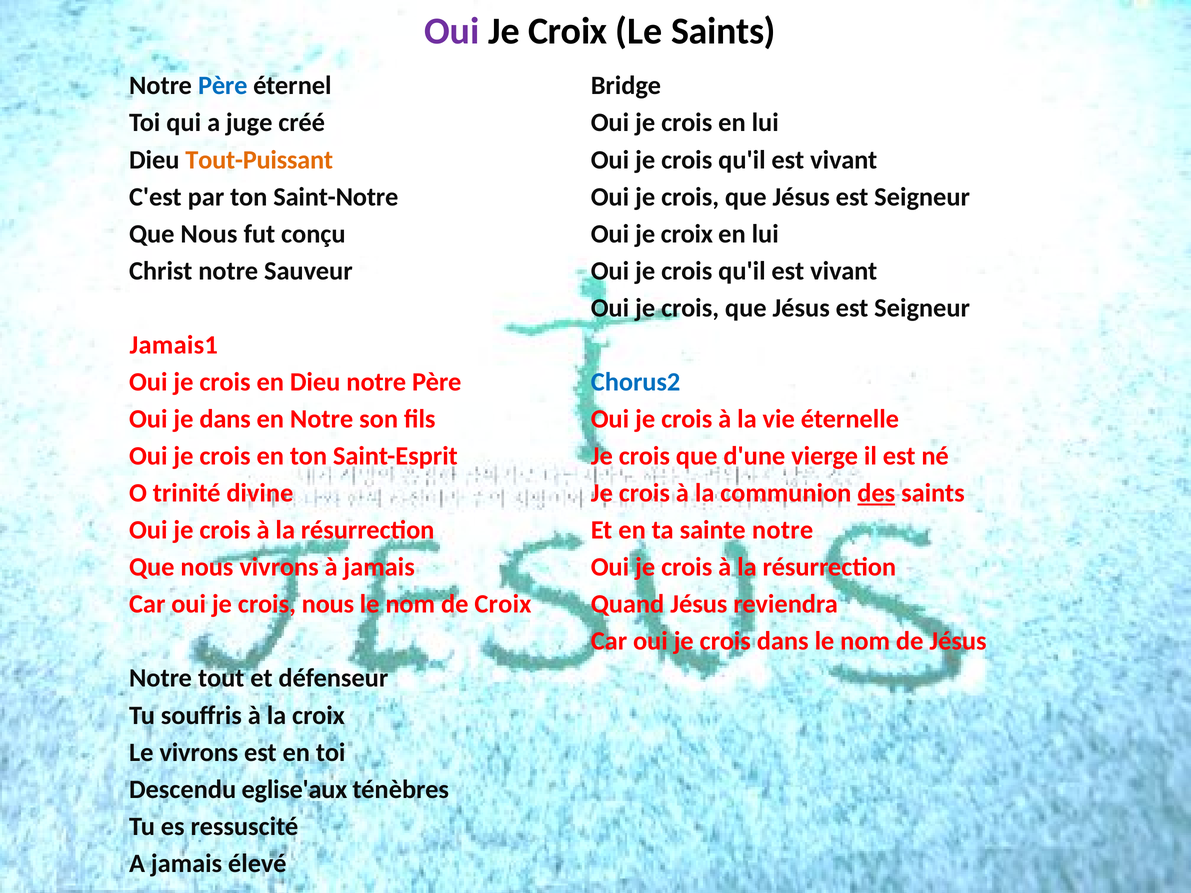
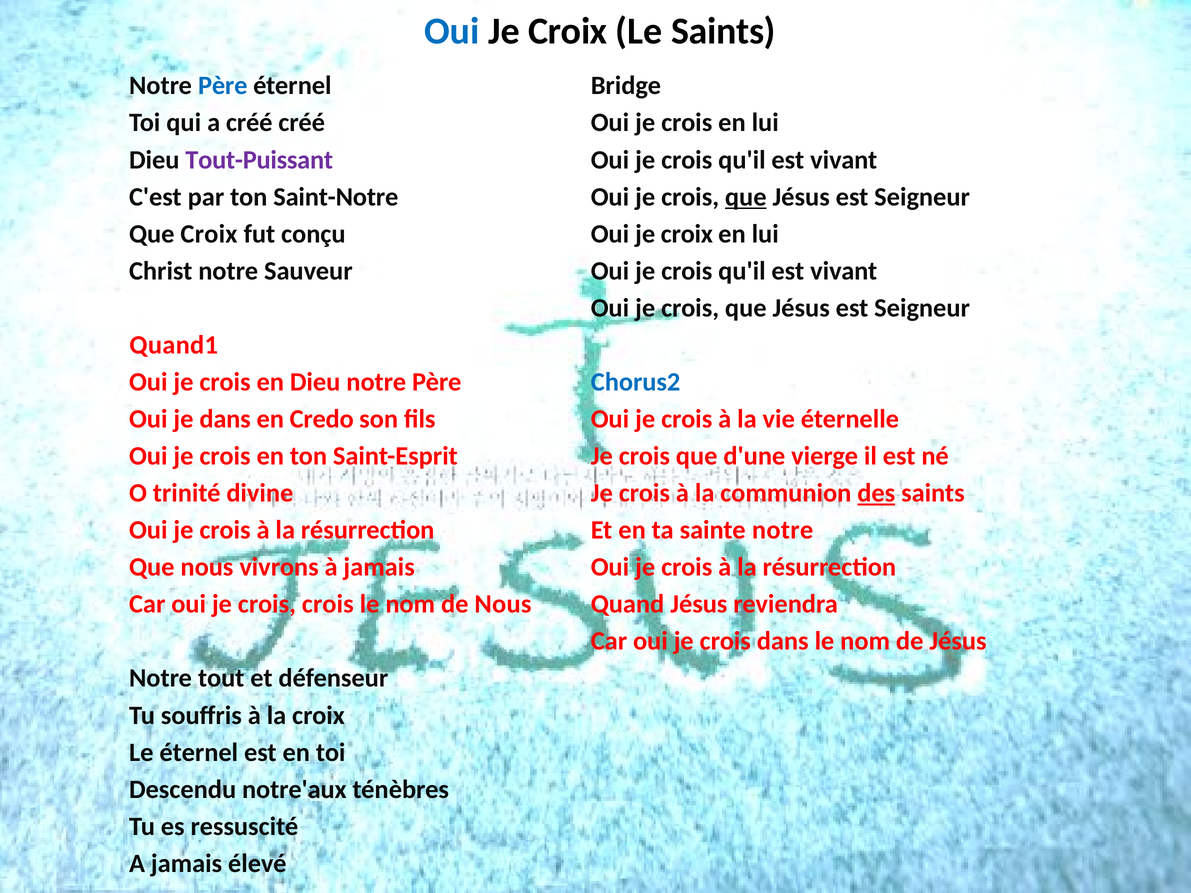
Oui colour: purple -> blue (452, 31)
a juge: juge -> créé (249, 123)
Tout-Puissant colour: orange -> purple (259, 160)
que underline: none -> present (746, 197)
Nous: Nous -> Croix (209, 234)
Jamais1: Jamais1 -> Quand1 (174, 345)
en Notre: Notre -> Credo (322, 419)
crois nous: nous -> crois (328, 604)
de Croix: Croix -> Nous (503, 604)
Le vivrons: vivrons -> éternel (199, 753)
eglise'aux: eglise'aux -> notre'aux (294, 790)
